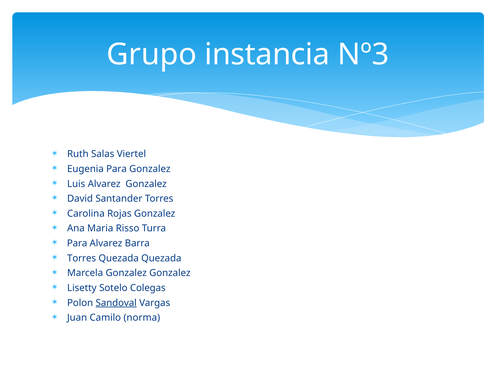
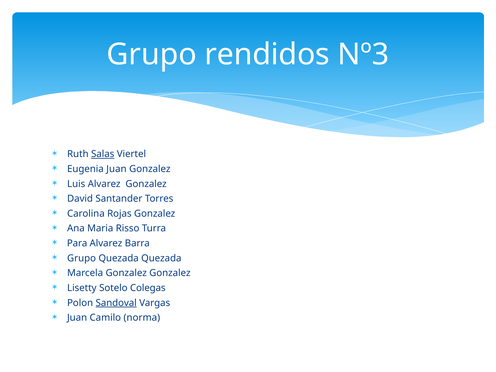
instancia: instancia -> rendidos (267, 54)
Salas underline: none -> present (103, 154)
Eugenia Para: Para -> Juan (116, 169)
Torres: Torres -> Grupo (82, 258)
